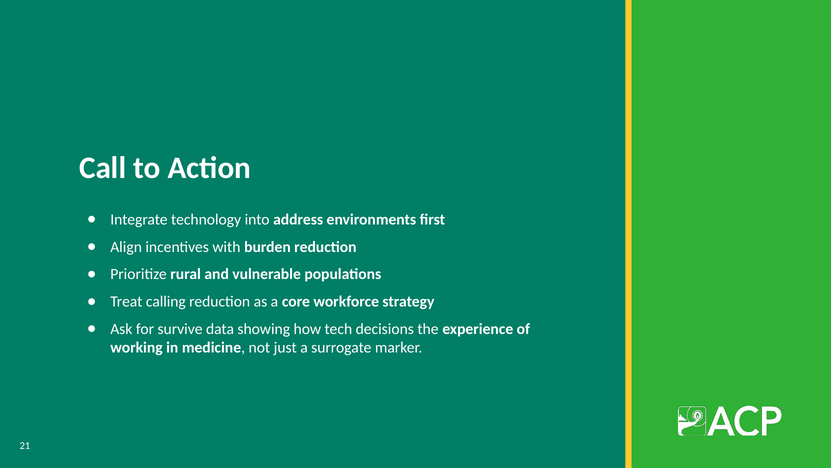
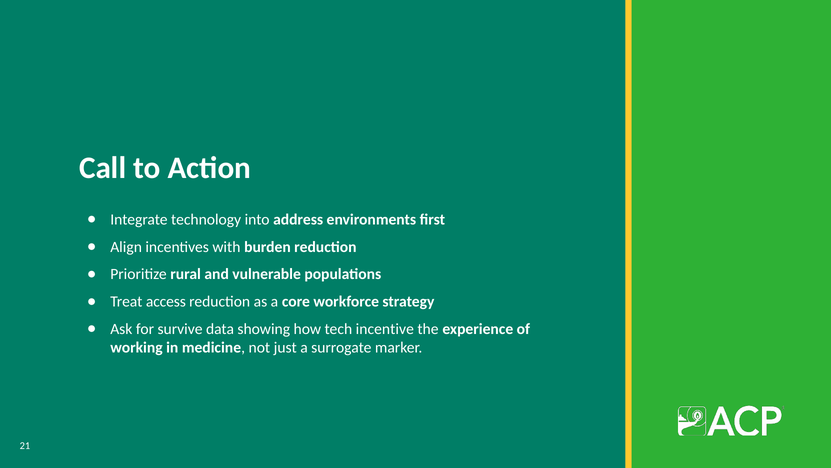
calling: calling -> access (166, 301)
decisions: decisions -> incentive (385, 329)
